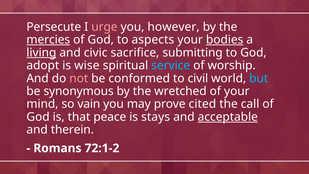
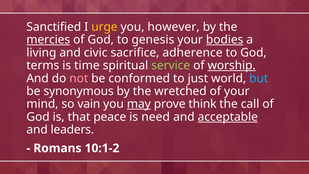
Persecute: Persecute -> Sanctified (54, 27)
urge colour: pink -> yellow (104, 27)
aspects: aspects -> genesis (153, 40)
living underline: present -> none (41, 53)
submitting: submitting -> adherence (192, 53)
adopt: adopt -> terms (43, 65)
wise: wise -> time (87, 65)
service colour: light blue -> light green (171, 65)
worship underline: none -> present (232, 65)
civil: civil -> just (198, 78)
may underline: none -> present (139, 104)
cited: cited -> think (203, 104)
stays: stays -> need (156, 117)
therein: therein -> leaders (72, 130)
72:1-2: 72:1-2 -> 10:1-2 (102, 148)
